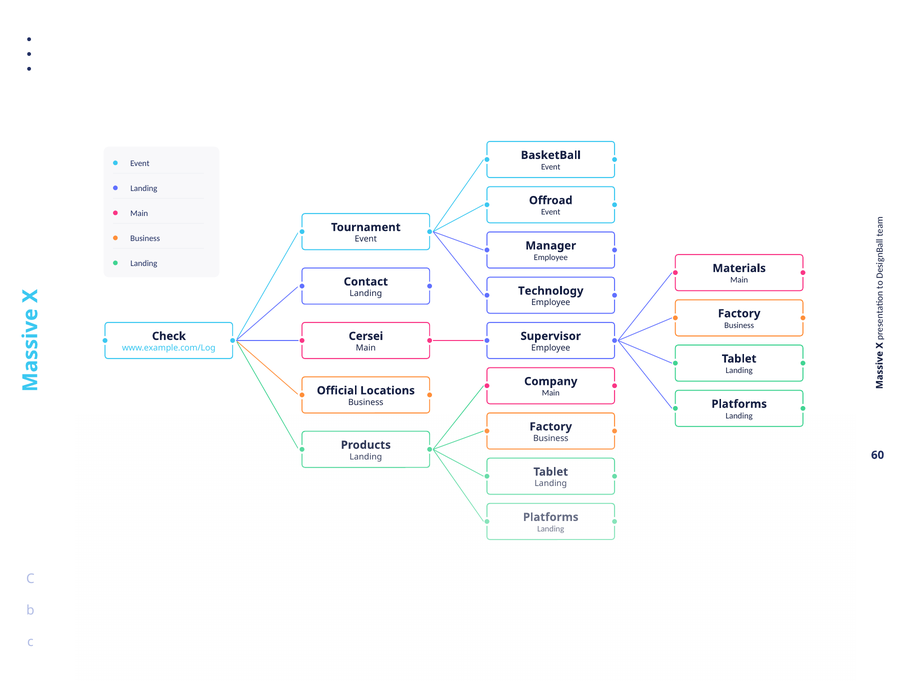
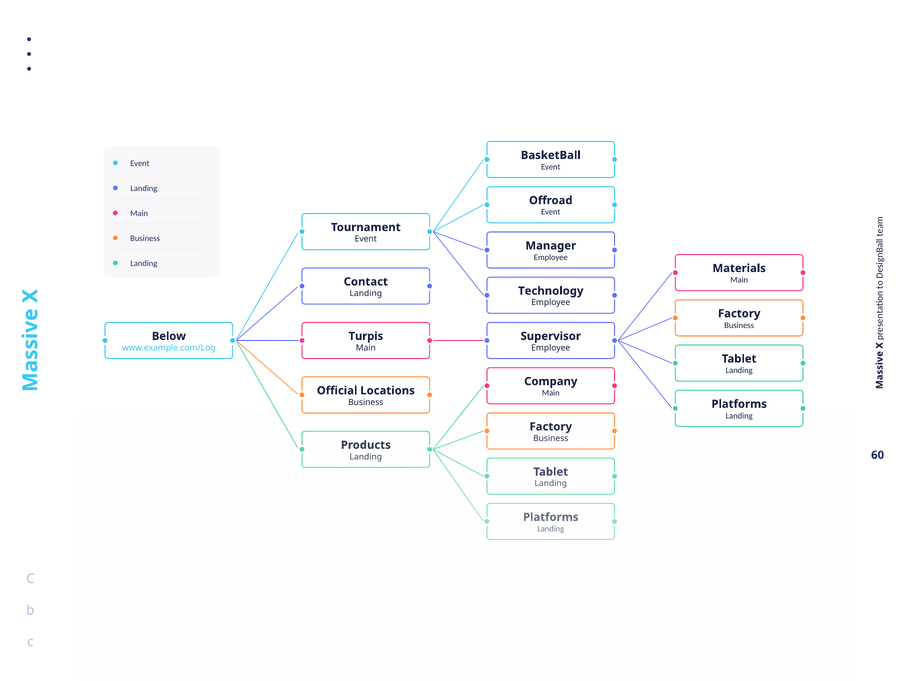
Check: Check -> Below (169, 336)
Cersei: Cersei -> Turpis (366, 336)
